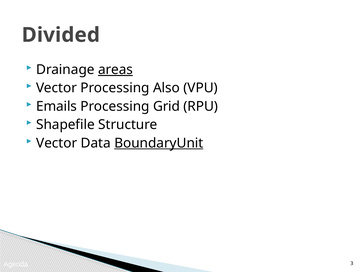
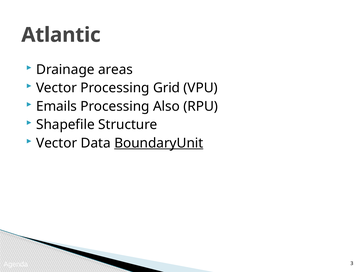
Divided: Divided -> Atlantic (61, 35)
areas underline: present -> none (115, 70)
Also: Also -> Grid (167, 88)
Grid: Grid -> Also (166, 106)
